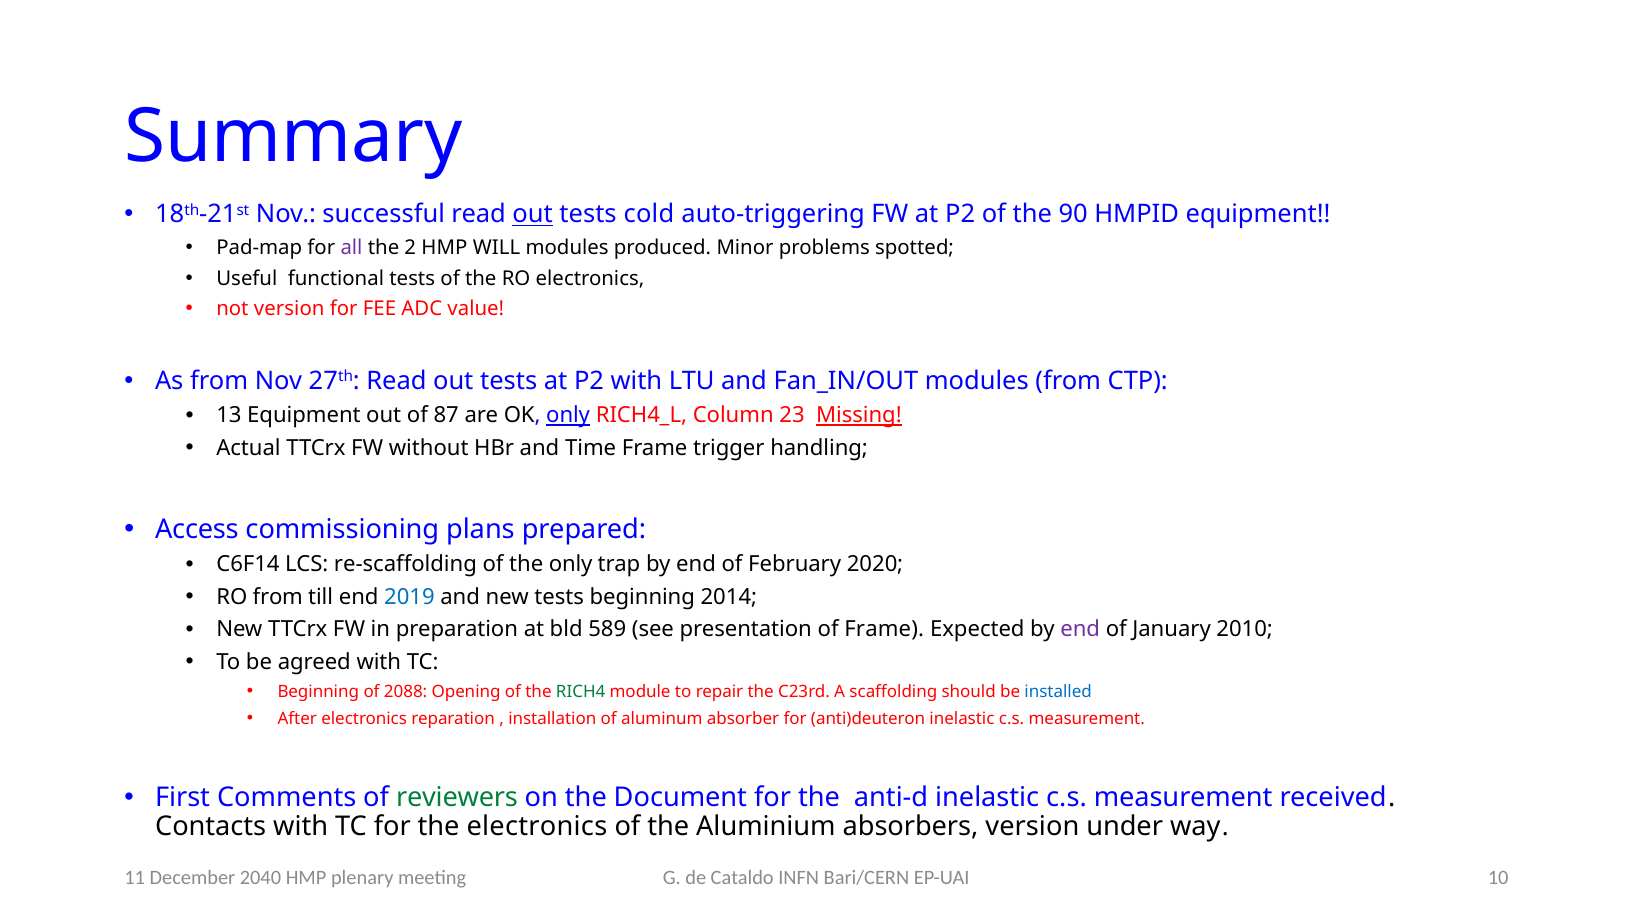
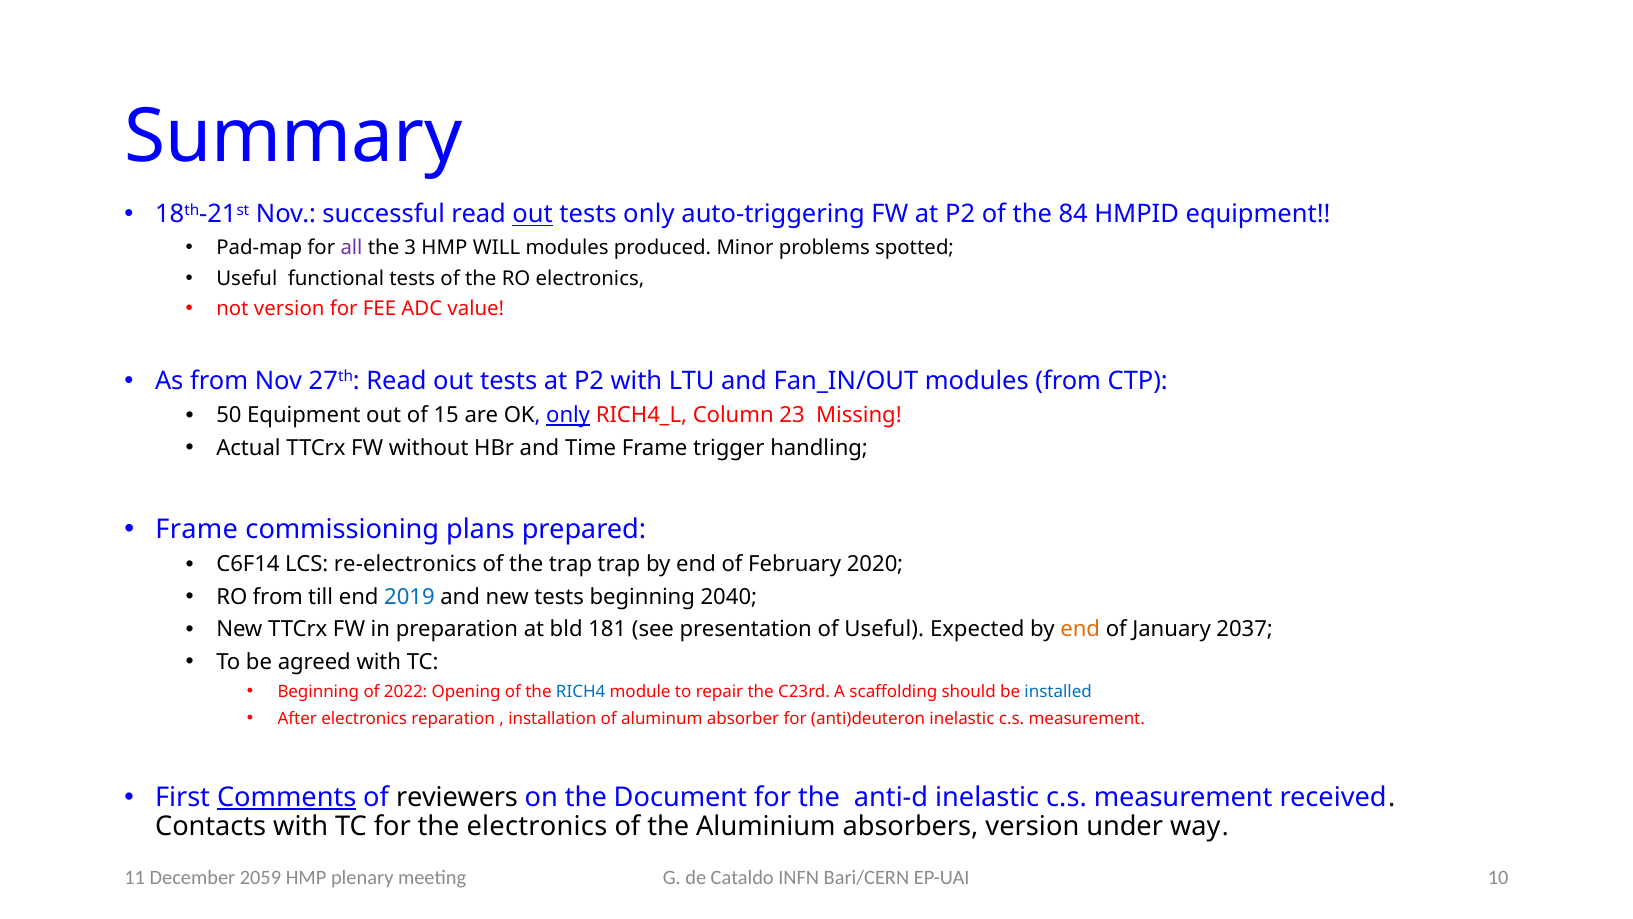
tests cold: cold -> only (649, 214)
90: 90 -> 84 (1073, 214)
2: 2 -> 3 (410, 248)
13: 13 -> 50 (229, 415)
87: 87 -> 15 (446, 415)
Missing underline: present -> none (859, 415)
Access: Access -> Frame (197, 529)
re-scaffolding: re-scaffolding -> re-electronics (405, 564)
the only: only -> trap (571, 564)
2014: 2014 -> 2040 (729, 597)
589: 589 -> 181 (607, 629)
of Frame: Frame -> Useful (884, 629)
end colour: purple -> orange (1080, 629)
2010: 2010 -> 2037 (1245, 629)
2088: 2088 -> 2022 (406, 691)
RICH4 colour: green -> blue (581, 691)
Comments underline: none -> present (287, 797)
reviewers colour: green -> black (457, 797)
2040: 2040 -> 2059 (260, 877)
